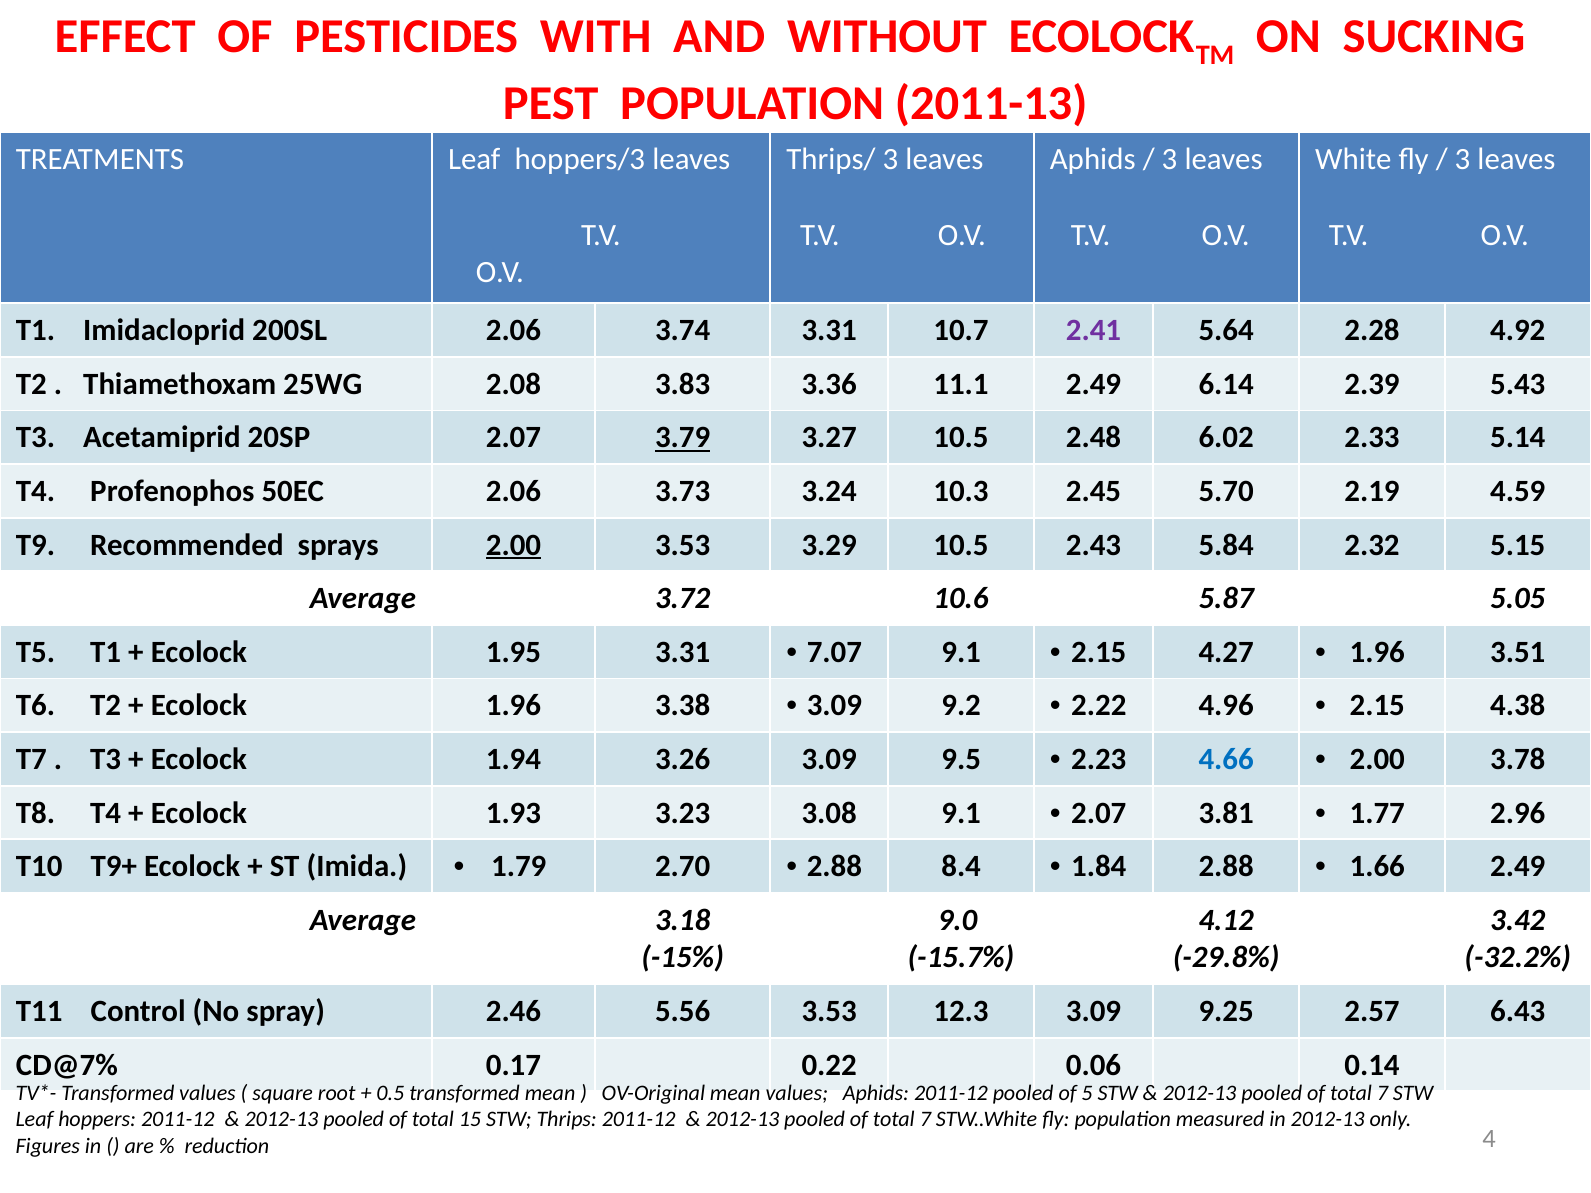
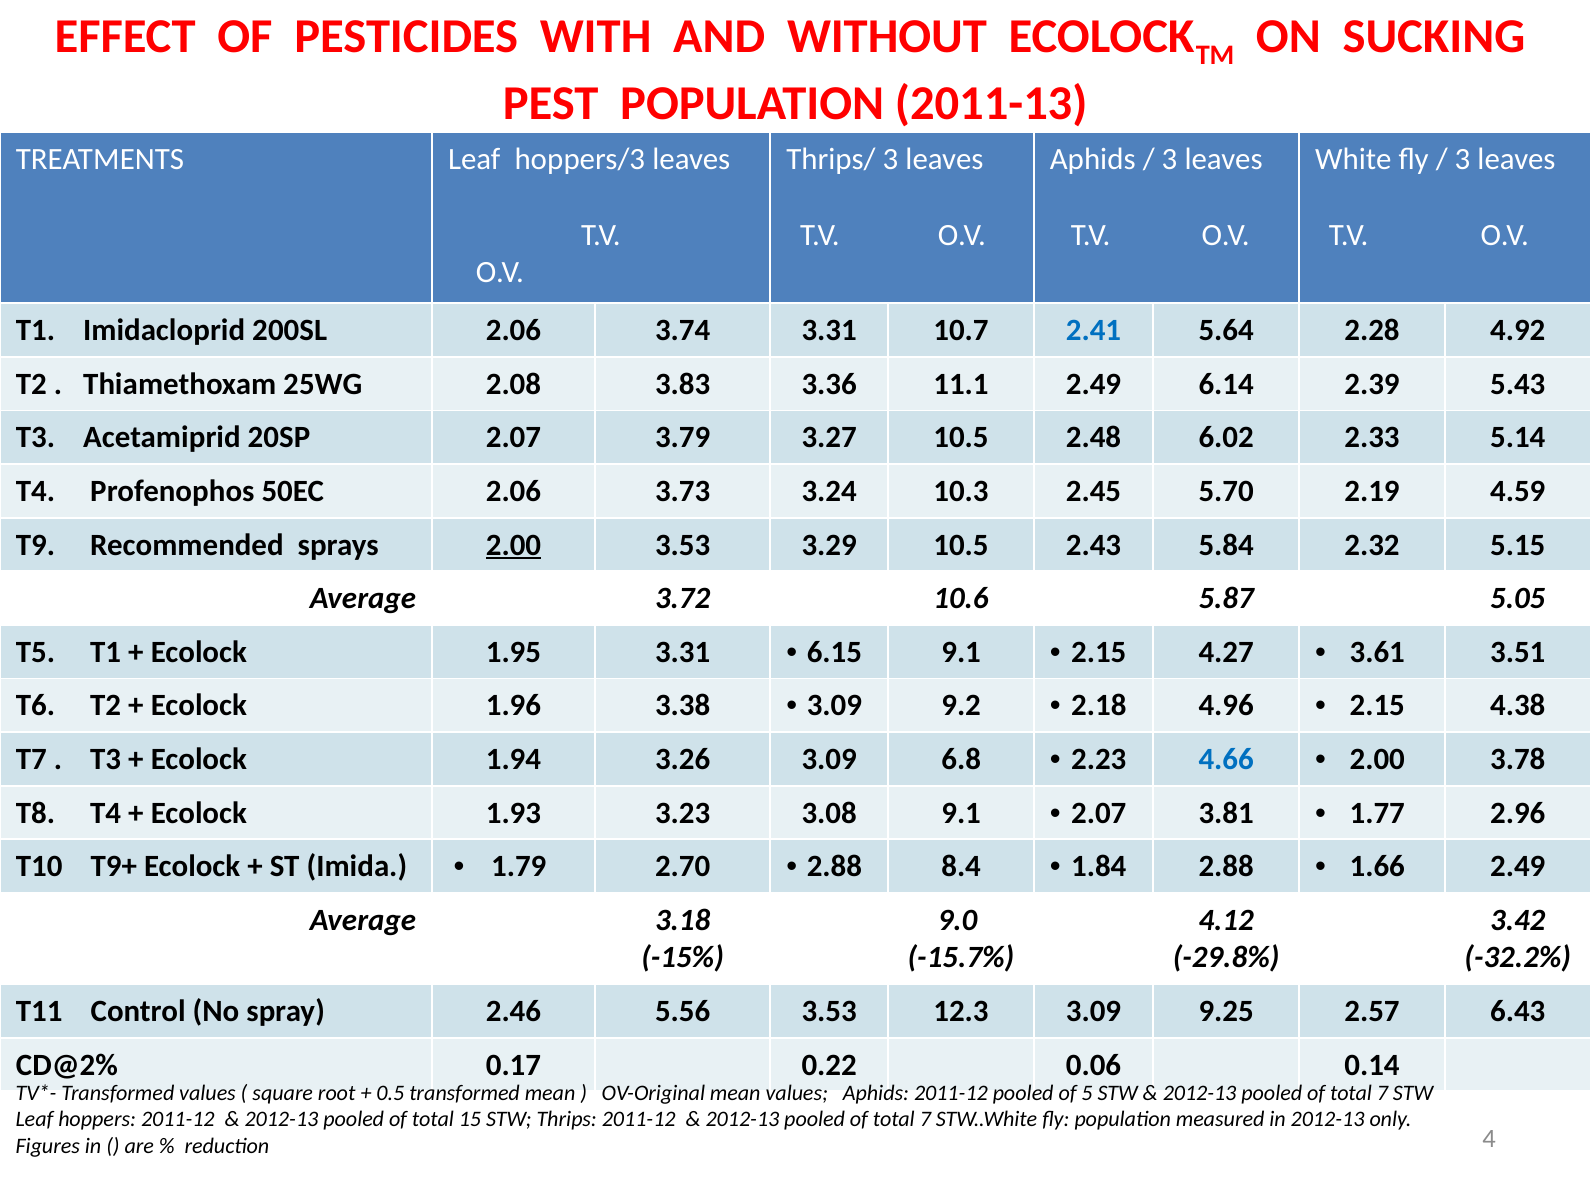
2.41 colour: purple -> blue (1094, 330)
3.79 underline: present -> none (683, 438)
7.07: 7.07 -> 6.15 (834, 652)
1.96: 1.96 -> 3.61 (1377, 652)
2.22: 2.22 -> 2.18 (1099, 706)
9.5: 9.5 -> 6.8 (961, 759)
CD@7%: CD@7% -> CD@2% (67, 1065)
